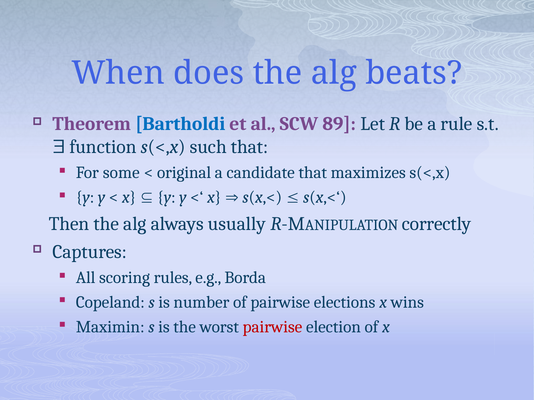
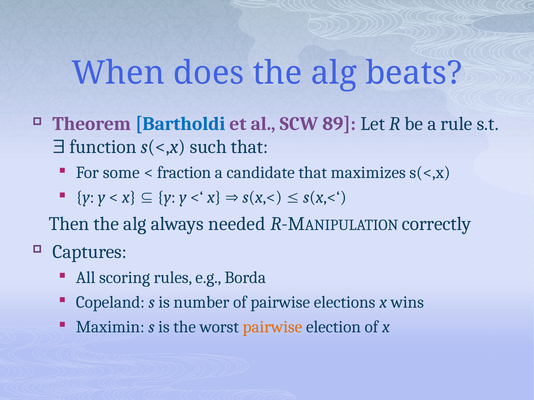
original: original -> fraction (184, 173)
usually: usually -> needed (237, 224)
pairwise colour: red -> orange (272, 327)
